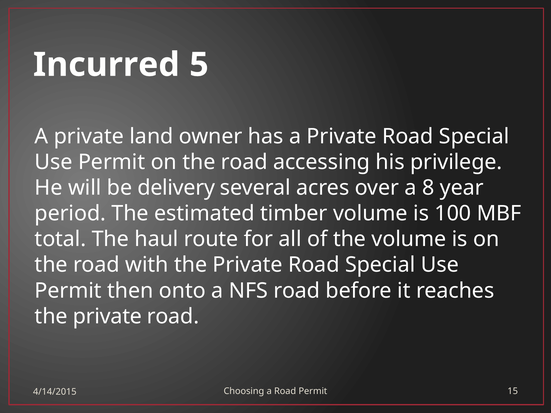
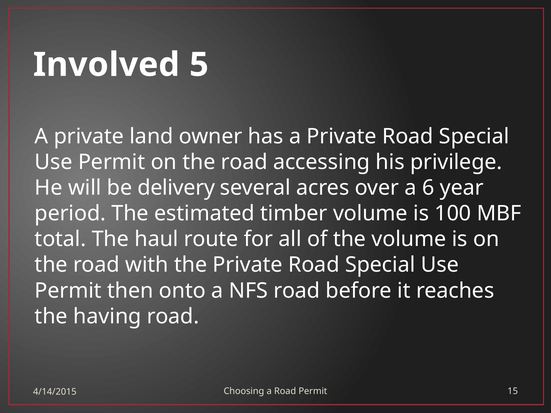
Incurred: Incurred -> Involved (106, 65)
8: 8 -> 6 (428, 188)
private: private -> having (107, 317)
